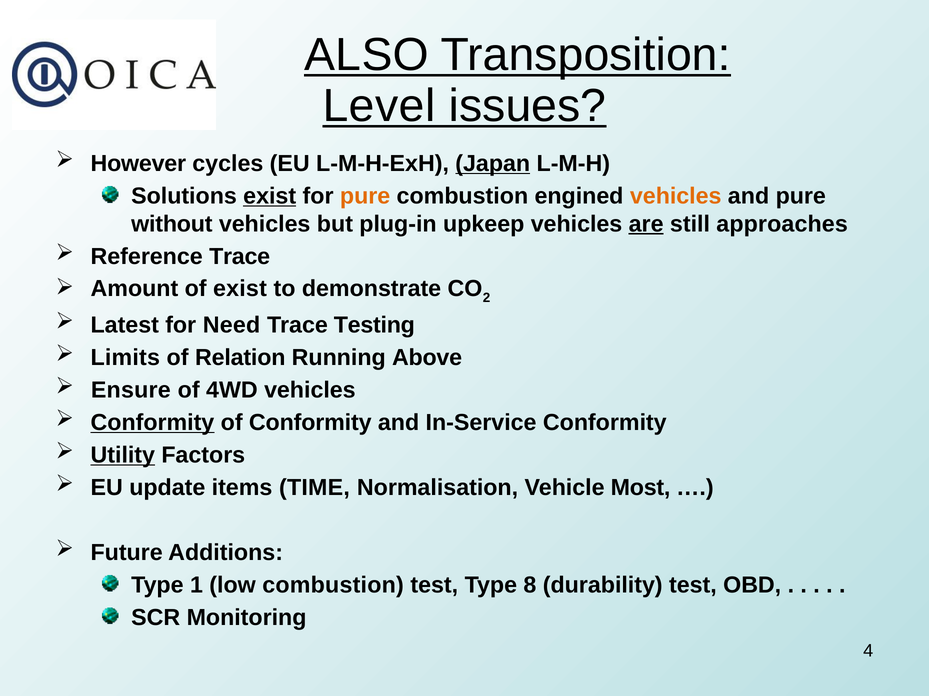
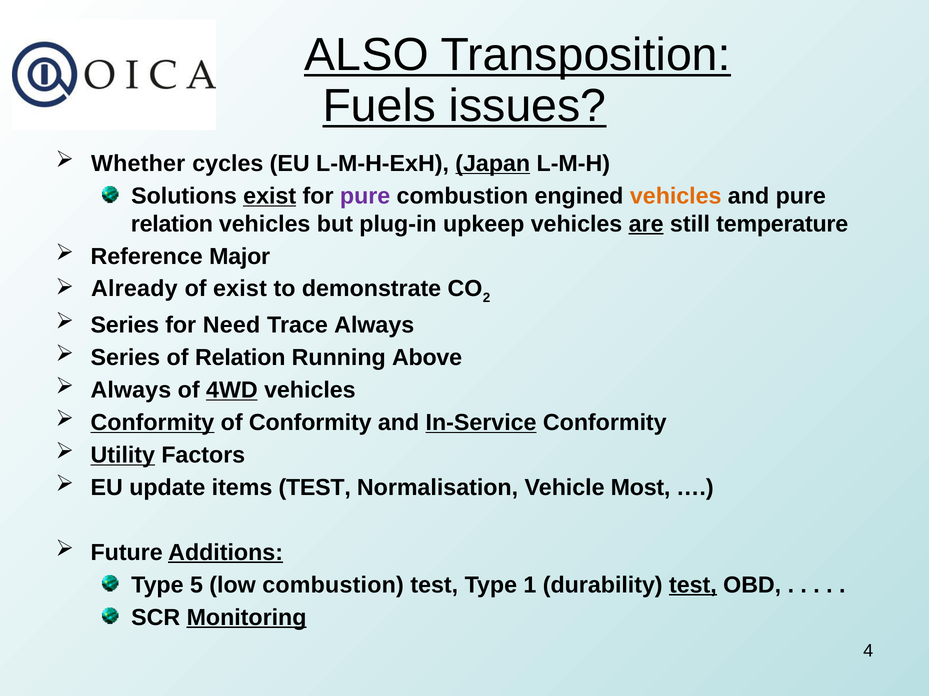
Level: Level -> Fuels (379, 106)
However: However -> Whether (138, 164)
pure colour: orange -> purple (365, 196)
without: without -> relation (172, 224)
approaches: approaches -> temperature (782, 224)
Reference Trace: Trace -> Major (240, 257)
Amount: Amount -> Already (134, 289)
Latest: Latest -> Series (125, 325)
Trace Testing: Testing -> Always (374, 325)
Limits: Limits -> Series (125, 358)
Ensure: Ensure -> Always (131, 390)
4WD underline: none -> present (232, 390)
In-Service underline: none -> present (481, 423)
items TIME: TIME -> TEST (315, 488)
Additions underline: none -> present (226, 553)
1: 1 -> 5 (196, 586)
8: 8 -> 1 (530, 586)
test underline: none -> present (693, 586)
Monitoring underline: none -> present (247, 618)
